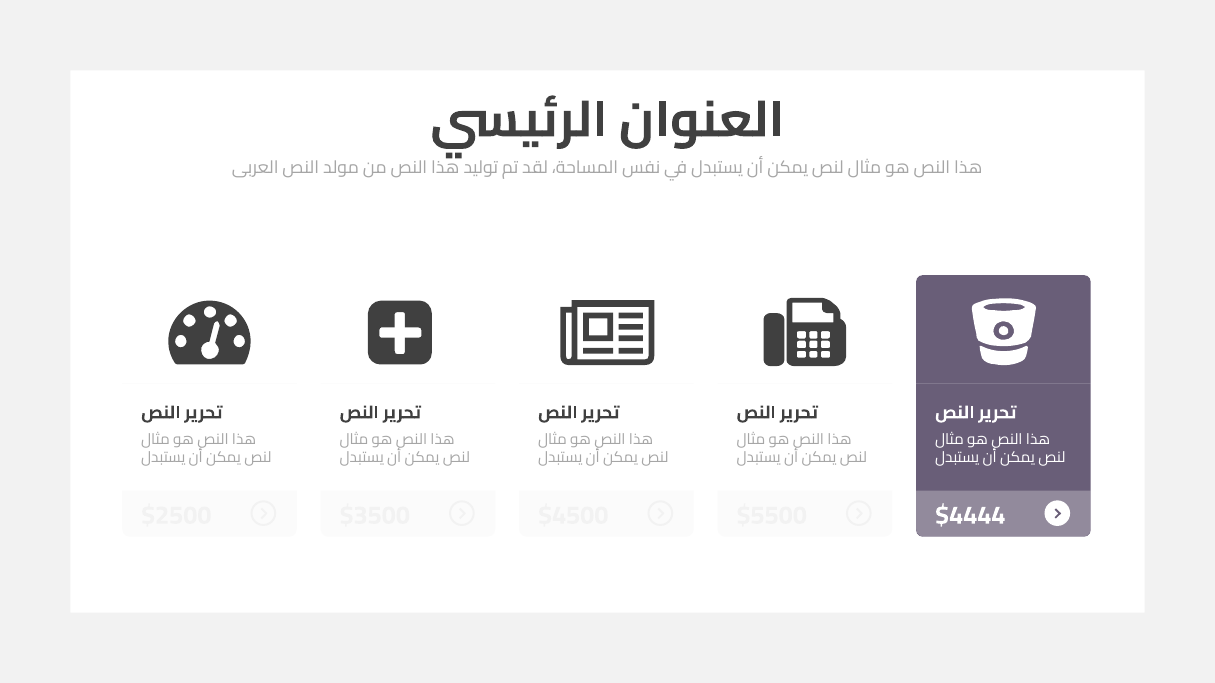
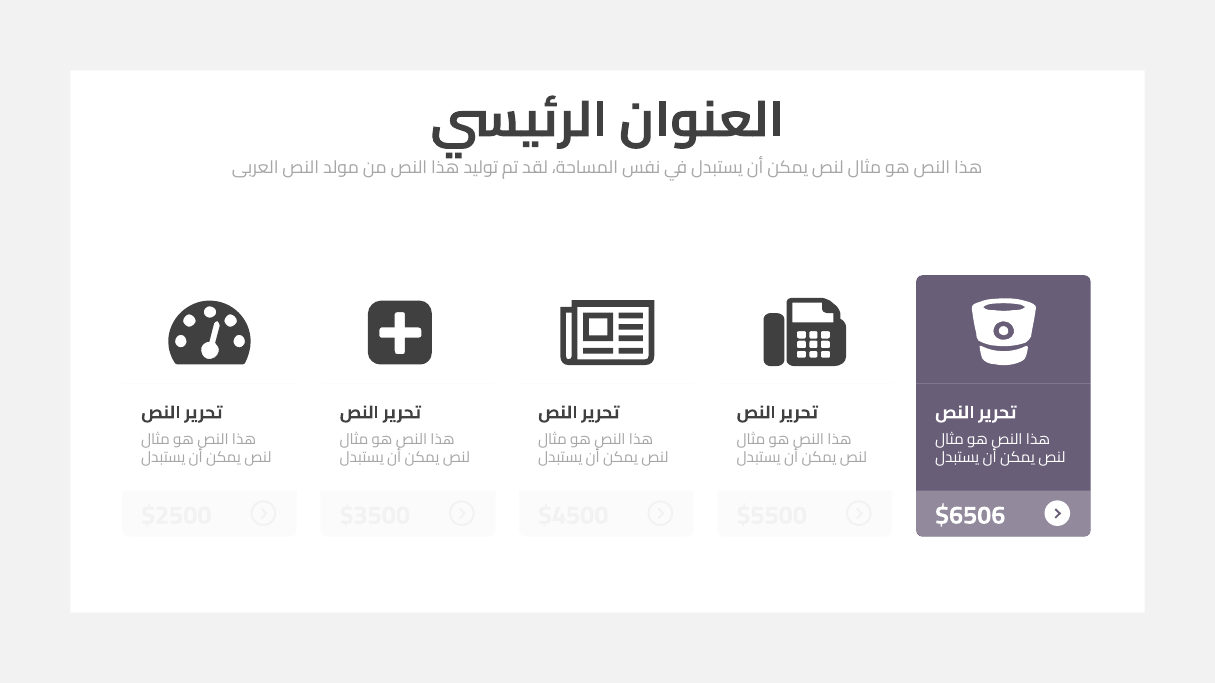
$4444: $4444 -> $6506 (970, 516)
